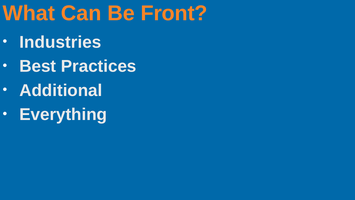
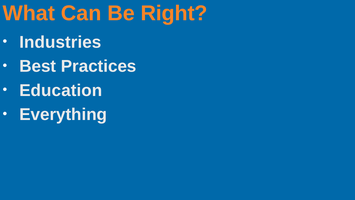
Front: Front -> Right (174, 13)
Additional: Additional -> Education (61, 90)
